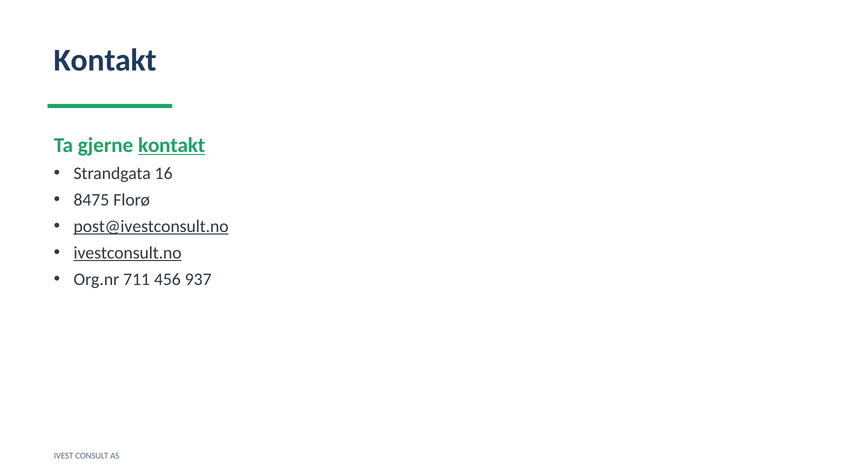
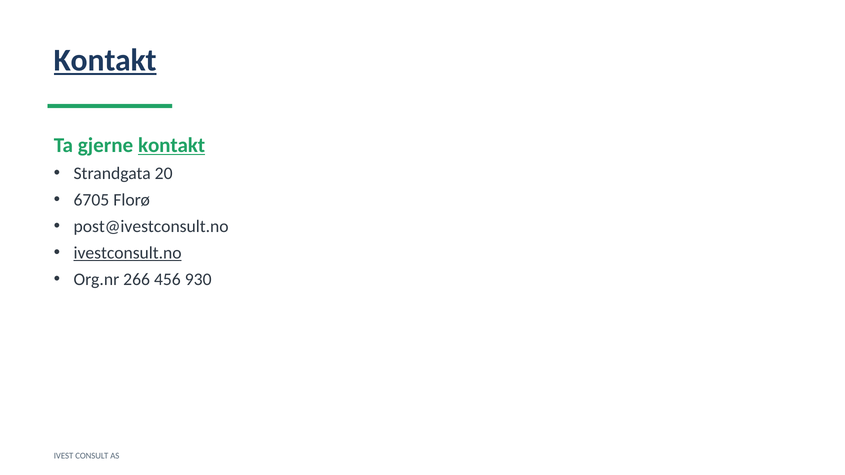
Kontakt underline: none -> present (105, 60)
16: 16 -> 20 (164, 174)
8475: 8475 -> 6705 (91, 200)
post@ivestconsult.no underline: present -> none (151, 227)
711: 711 -> 266 (137, 279)
937: 937 -> 930 (198, 279)
